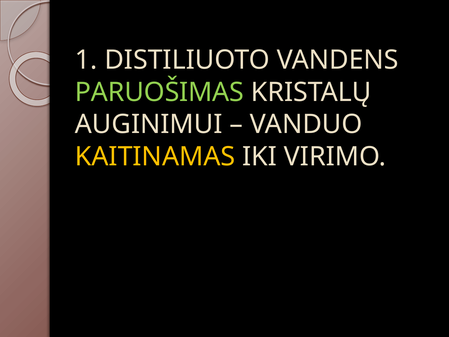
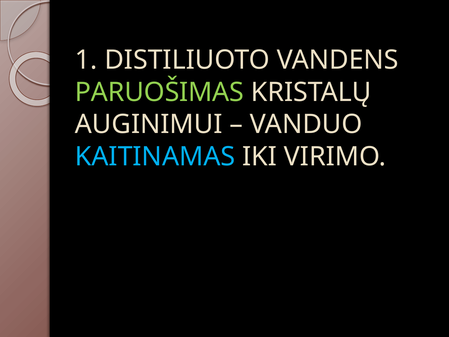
KAITINAMAS colour: yellow -> light blue (155, 157)
